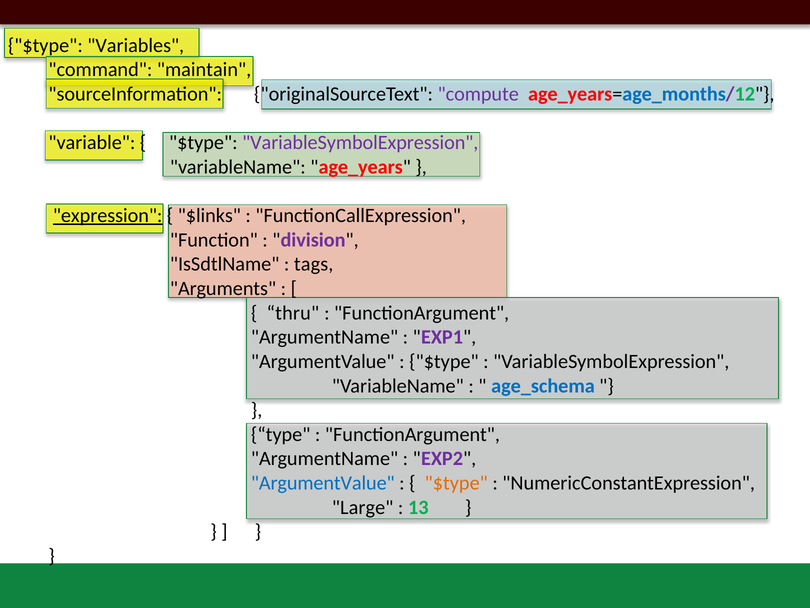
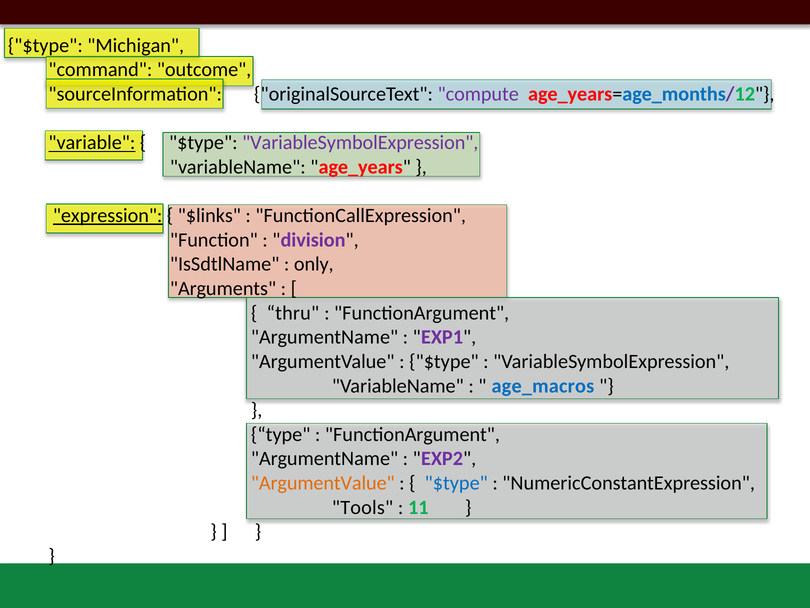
Variables: Variables -> Michigan (136, 45)
maintain: maintain -> outcome (204, 70)
variable underline: none -> present (92, 143)
tags: tags -> only (314, 264)
age_schema: age_schema -> age_macros (543, 386)
ArgumentValue colour: blue -> orange (323, 483)
$type colour: orange -> blue (456, 483)
Large: Large -> Tools (363, 507)
13: 13 -> 11 (418, 507)
